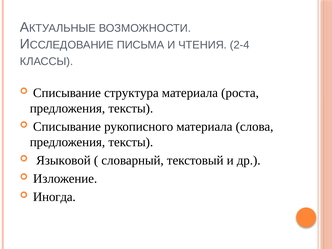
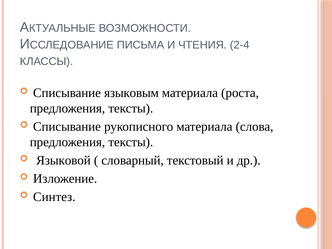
структура: структура -> языковым (131, 93)
Иногда: Иногда -> Синтез (54, 197)
